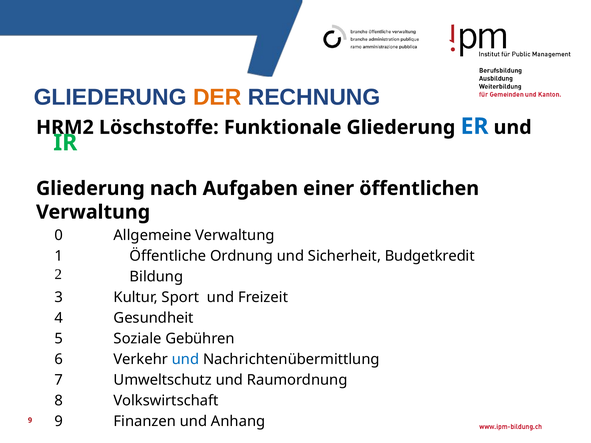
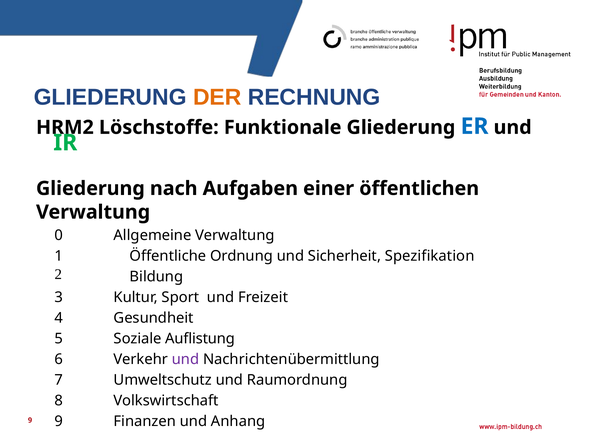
Budgetkredit: Budgetkredit -> Spezifikation (430, 256)
Gebühren: Gebühren -> Auflistung (200, 339)
und colour: blue -> purple (186, 360)
